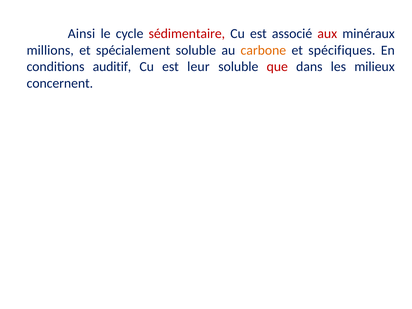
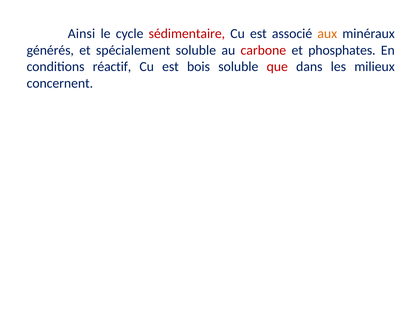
aux colour: red -> orange (327, 34)
millions: millions -> générés (50, 50)
carbone colour: orange -> red (263, 50)
spécifiques: spécifiques -> phosphates (342, 50)
auditif: auditif -> réactif (112, 67)
leur: leur -> bois (199, 67)
